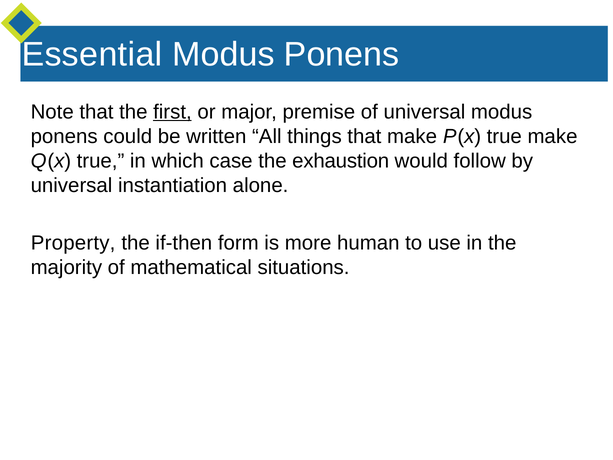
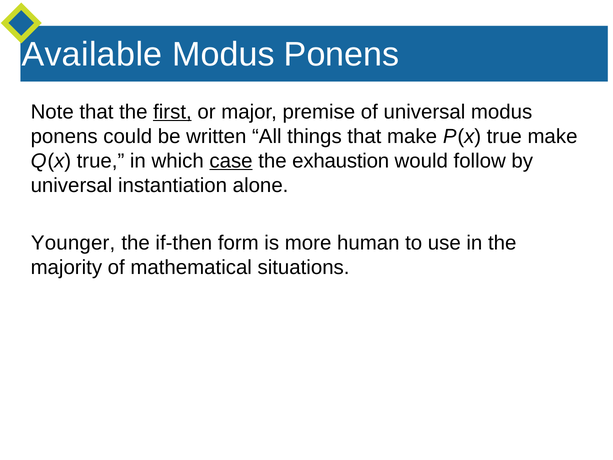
Essential: Essential -> Available (92, 54)
case underline: none -> present (231, 161)
Property: Property -> Younger (73, 243)
